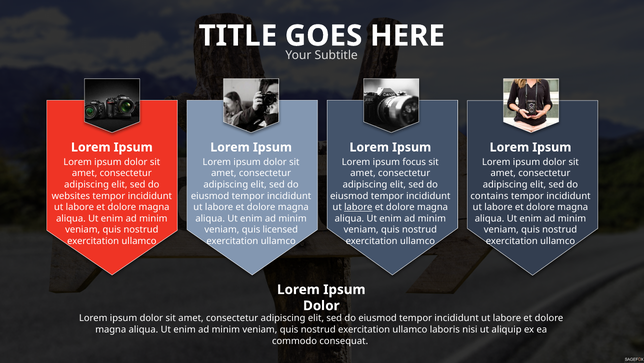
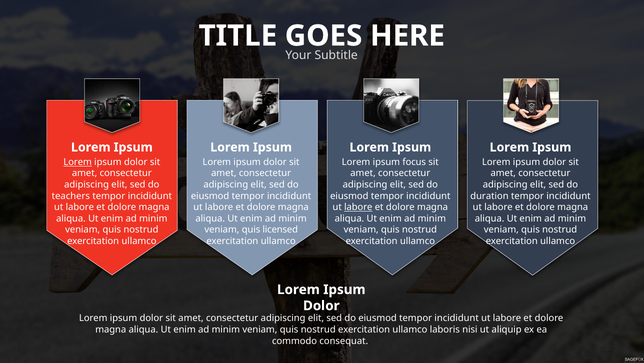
Lorem underline: none -> present (78, 162)
websites: websites -> teachers (71, 196)
contains: contains -> duration (489, 196)
